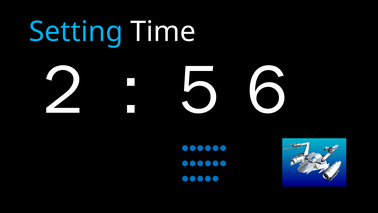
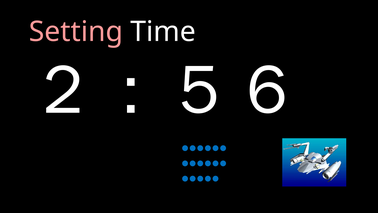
Setting colour: light blue -> pink (76, 32)
